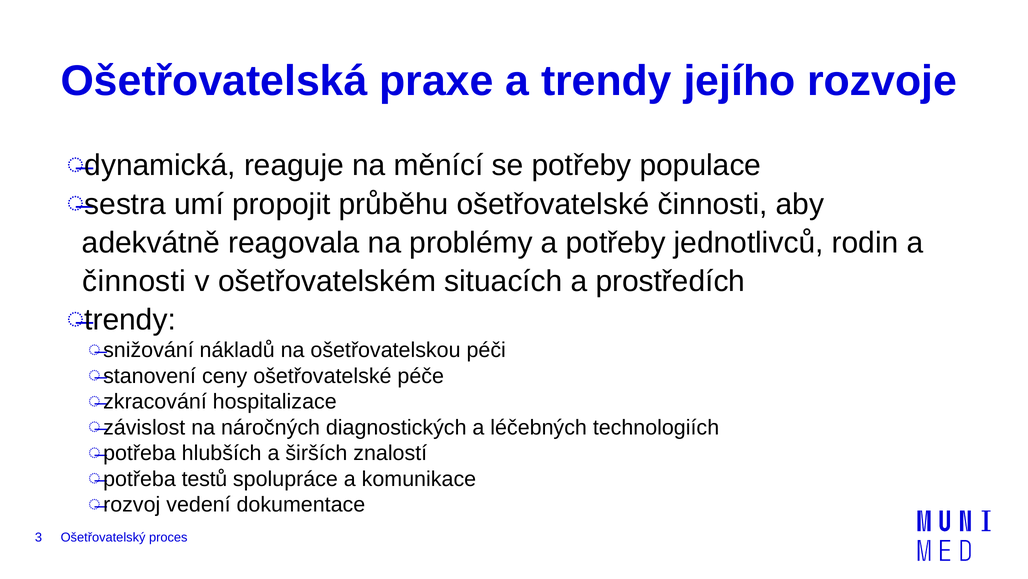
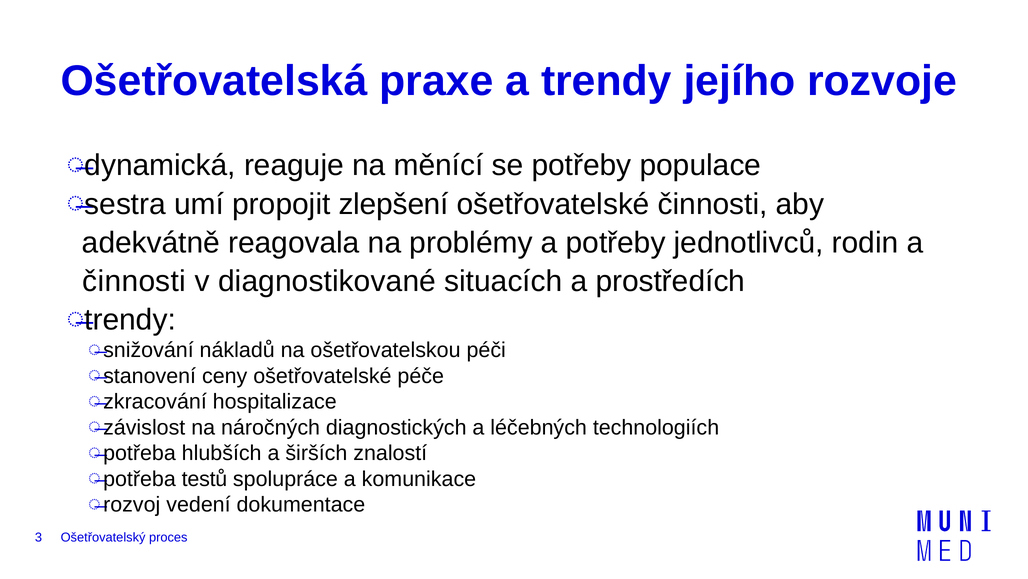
průběhu: průběhu -> zlepšení (394, 204)
ošetřovatelském: ošetřovatelském -> diagnostikované (327, 281)
